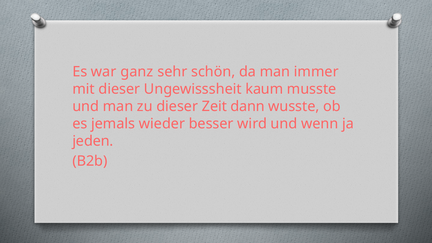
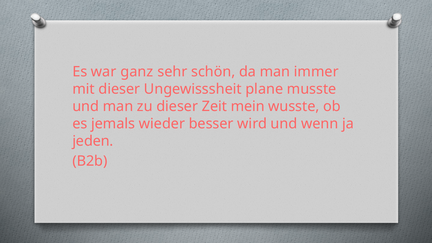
kaum: kaum -> plane (264, 89)
dann: dann -> mein (248, 106)
